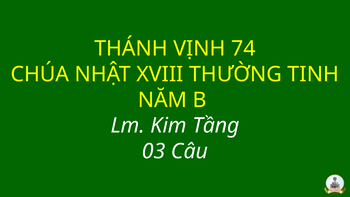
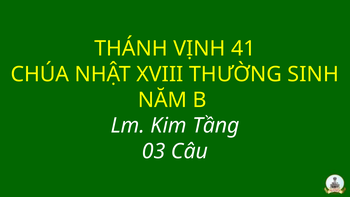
74: 74 -> 41 (243, 49)
TINH: TINH -> SINH (313, 74)
